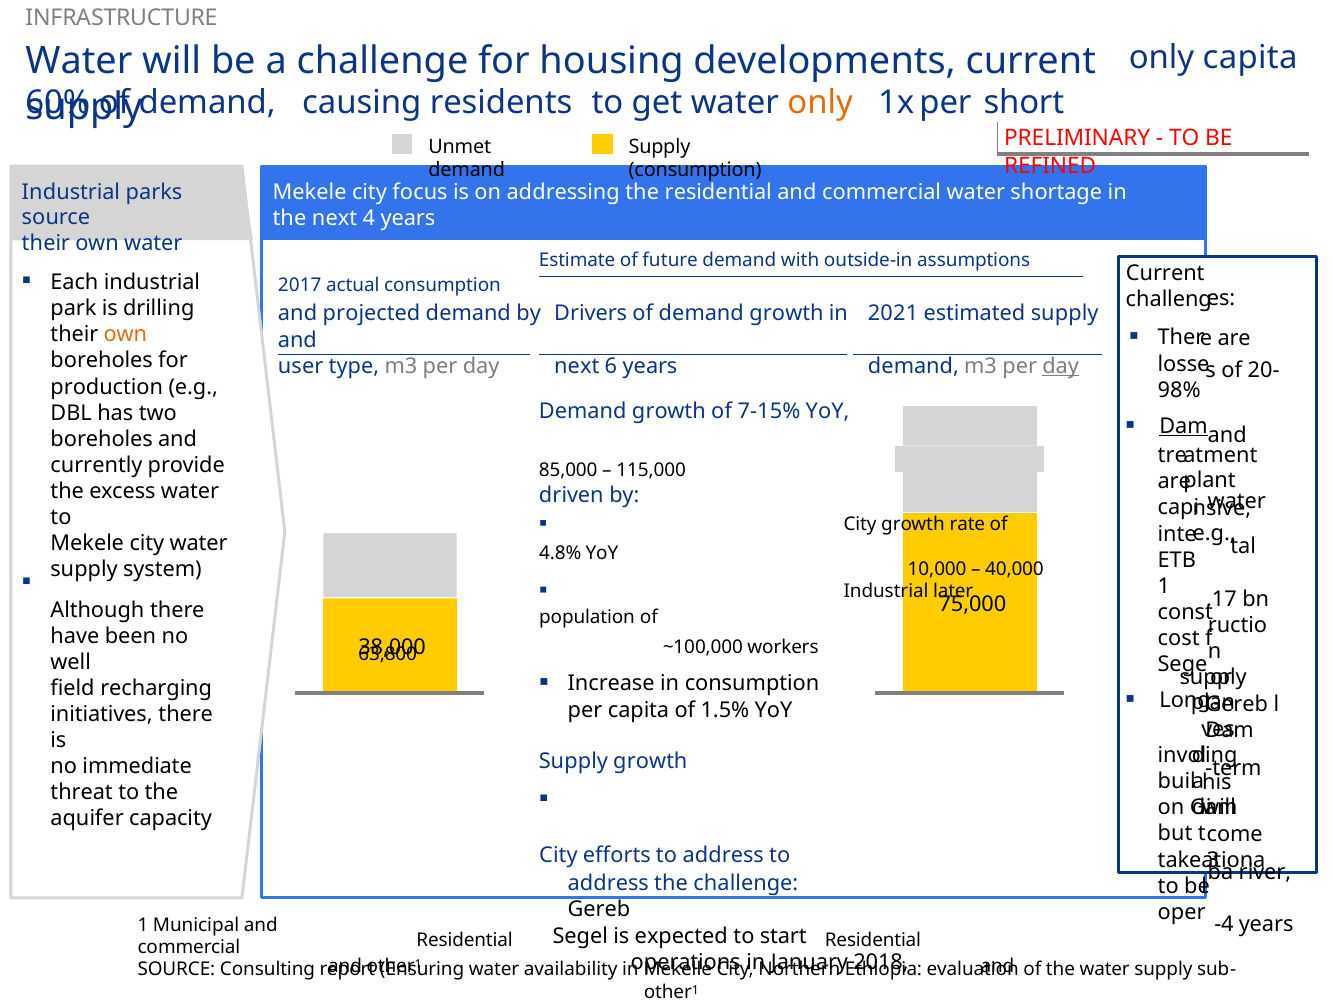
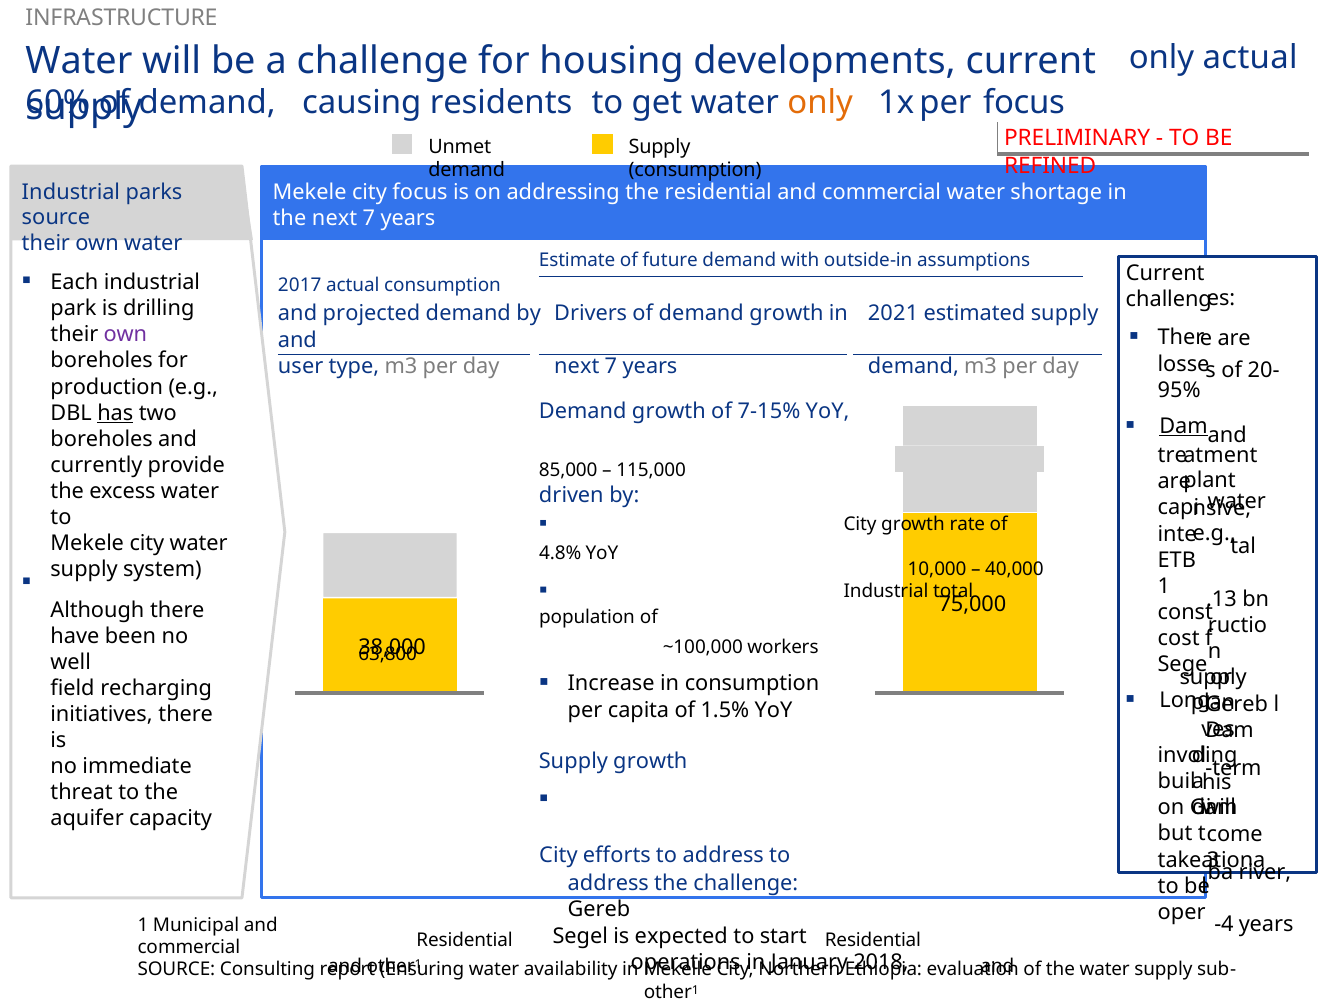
only capita: capita -> actual (1250, 57)
short: short -> focus (1024, 103)
the next 4: 4 -> 7 (369, 218)
own colour: orange -> purple (125, 335)
day next 6: 6 -> 7 (611, 366)
day underline: present -> none (1061, 366)
98%: 98% -> 95% (1179, 391)
has underline: none -> present (115, 413)
later: later -> total (953, 591)
.17: .17 -> .13 (1221, 600)
